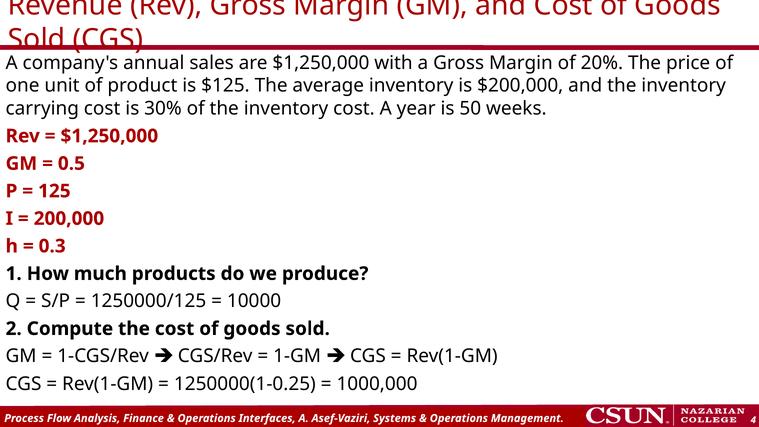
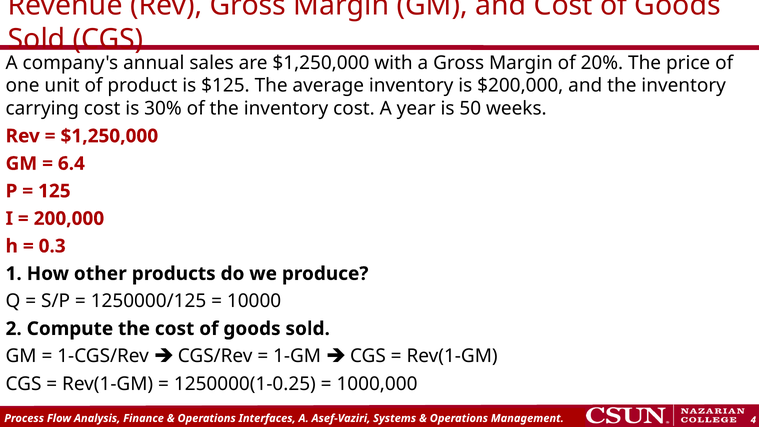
0.5: 0.5 -> 6.4 (71, 164)
much: much -> other (100, 274)
